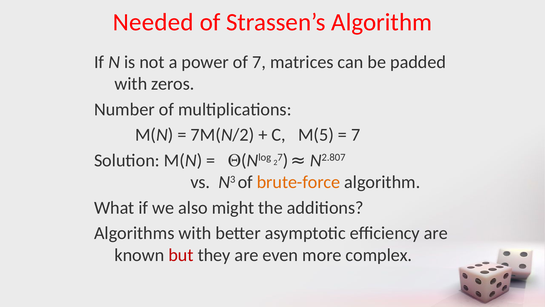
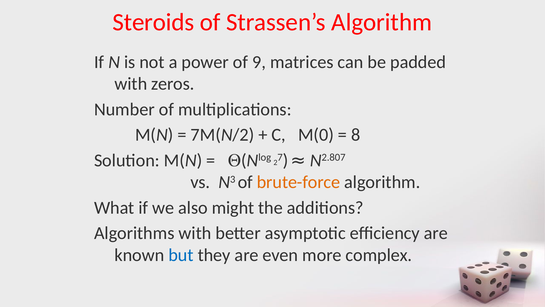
Needed: Needed -> Steroids (153, 22)
of 7: 7 -> 9 (259, 62)
M(5: M(5 -> M(0 (316, 135)
7: 7 -> 8 (356, 135)
but colour: red -> blue (181, 255)
